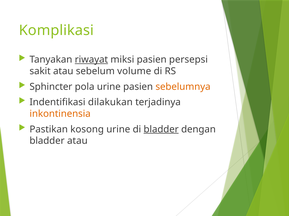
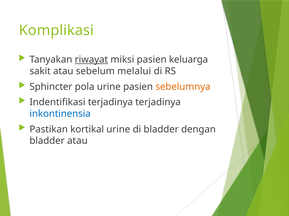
persepsi: persepsi -> keluarga (189, 60)
volume: volume -> melalui (134, 71)
Indentifikasi dilakukan: dilakukan -> terjadinya (110, 103)
inkontinensia colour: orange -> blue (60, 114)
kosong: kosong -> kortikal (87, 130)
bladder underline: present -> none (161, 130)
